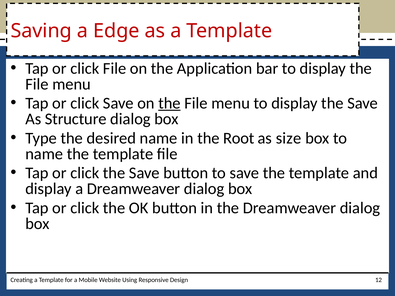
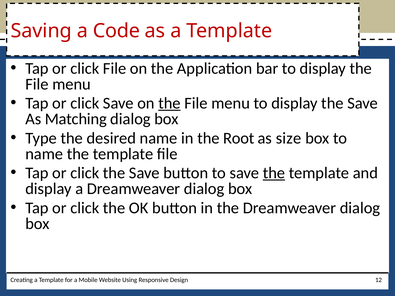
Edge: Edge -> Code (116, 31)
Structure: Structure -> Matching (76, 119)
the underline: none -> present (274, 173)
